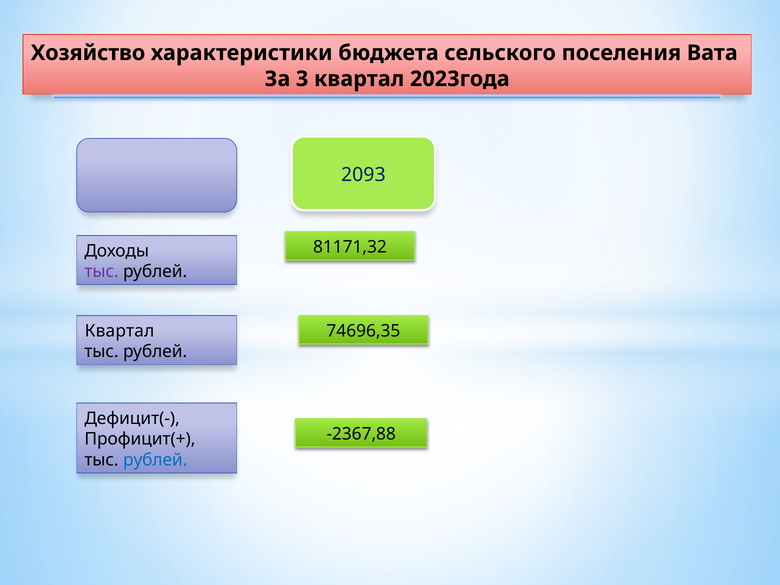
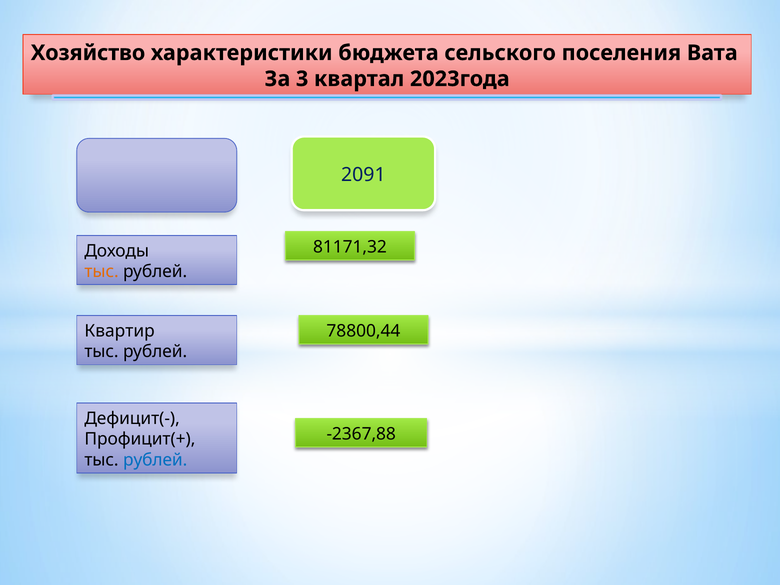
2093: 2093 -> 2091 (363, 175)
тыс colour: purple -> orange (102, 272)
Квартал: Квартал -> Квартир (120, 331)
74696,35: 74696,35 -> 78800,44 (363, 331)
